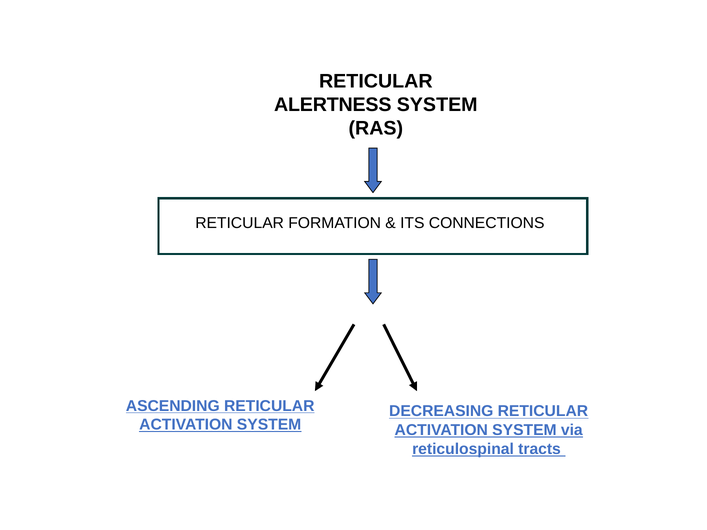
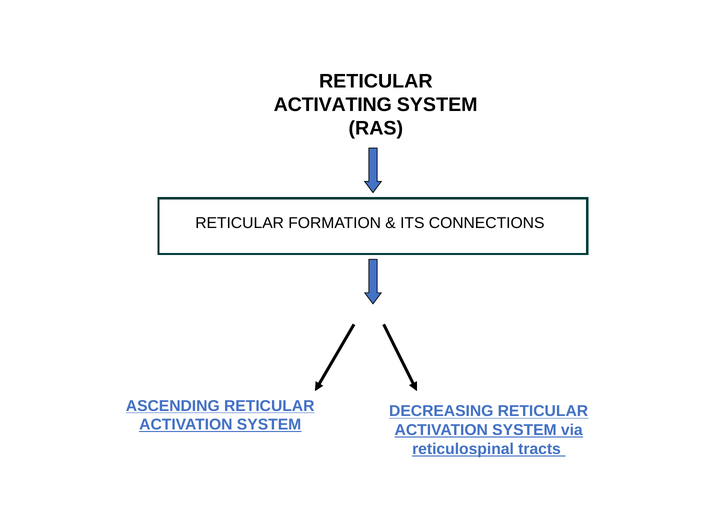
ALERTNESS: ALERTNESS -> ACTIVATING (333, 105)
